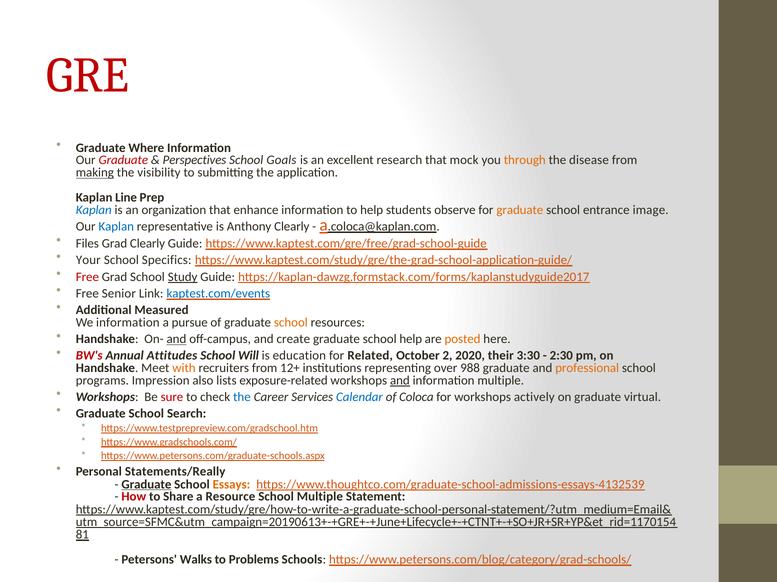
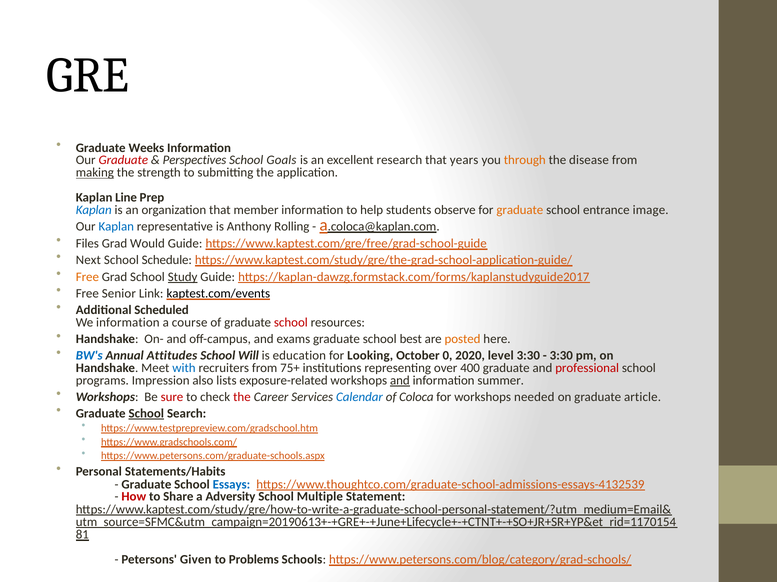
GRE colour: red -> black (88, 75)
Where: Where -> Weeks (146, 148)
mock: mock -> years (464, 160)
visibility: visibility -> strength (159, 173)
enhance: enhance -> member (256, 210)
Anthony Clearly: Clearly -> Rolling (292, 227)
Grad Clearly: Clearly -> Would (147, 244)
Your: Your -> Next (88, 261)
Specifics: Specifics -> Schedule (167, 261)
Free colour: red -> orange (87, 277)
kaptest.com/events colour: blue -> black (218, 294)
Measured: Measured -> Scheduled (162, 311)
pursue: pursue -> course (190, 323)
school colour: orange -> red (291, 323)
and underline: present -> none (176, 340)
create: create -> exams (293, 340)
school help: help -> best (411, 340)
BW's colour: red -> blue (89, 356)
Related: Related -> Looking (370, 356)
2: 2 -> 0 (448, 356)
their: their -> level (501, 356)
2:30: 2:30 -> 3:30 (561, 356)
with colour: orange -> blue (184, 369)
12+: 12+ -> 75+ (290, 369)
988: 988 -> 400 (470, 369)
professional colour: orange -> red (587, 369)
information multiple: multiple -> summer (501, 381)
the colour: blue -> red (242, 398)
actively: actively -> needed (534, 398)
virtual: virtual -> article (643, 398)
School underline: none -> present (146, 414)
Statements/Really: Statements/Really -> Statements/Habits (175, 472)
Graduate underline: present -> none (146, 485)
Essays colour: orange -> blue (231, 485)
Resource: Resource -> Adversity (230, 497)
Walks: Walks -> Given (196, 560)
